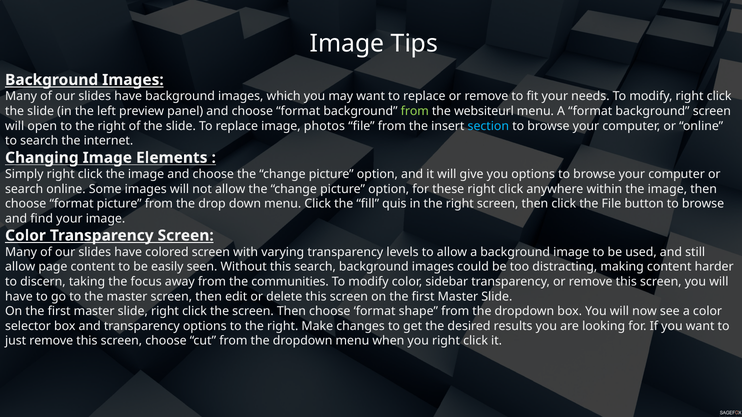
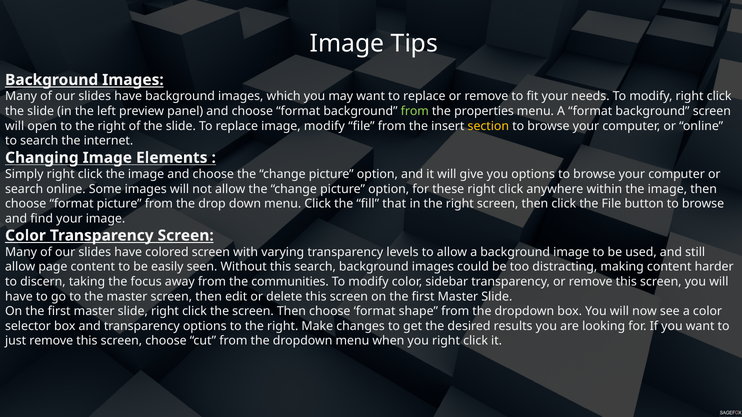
websiteurl: websiteurl -> properties (484, 111)
image photos: photos -> modify (324, 126)
section colour: light blue -> yellow (488, 126)
quis: quis -> that (394, 204)
